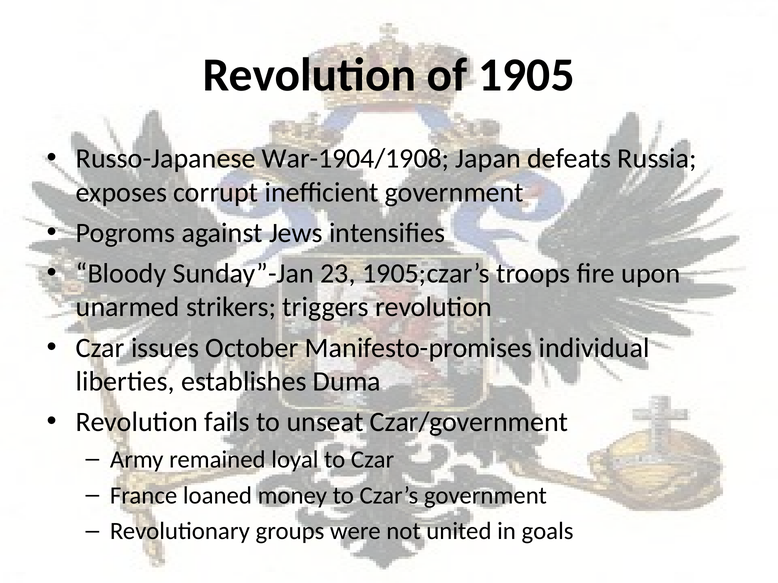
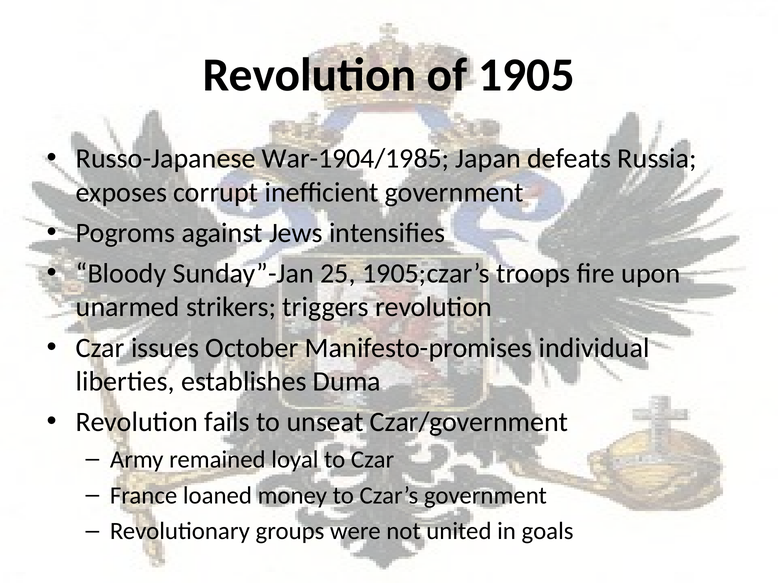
War-1904/1908: War-1904/1908 -> War-1904/1985 (356, 159)
23: 23 -> 25 (338, 274)
